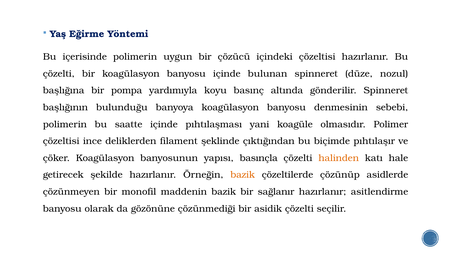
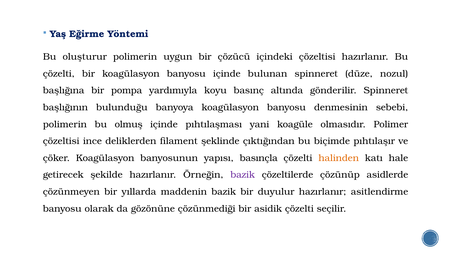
içerisinde: içerisinde -> oluşturur (85, 57)
saatte: saatte -> olmuş (129, 125)
bazik colour: orange -> purple (243, 175)
monofil: monofil -> yıllarda (139, 192)
sağlanır: sağlanır -> duyulur (276, 192)
